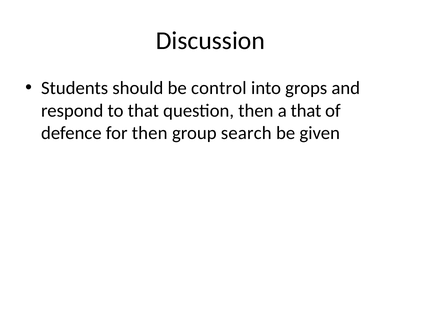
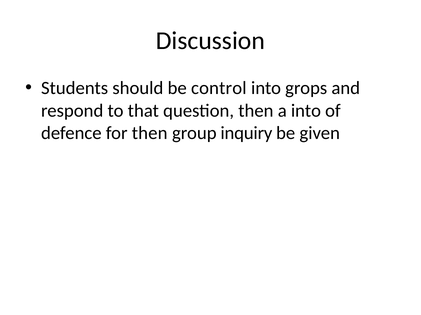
a that: that -> into (306, 111)
search: search -> inquiry (246, 133)
